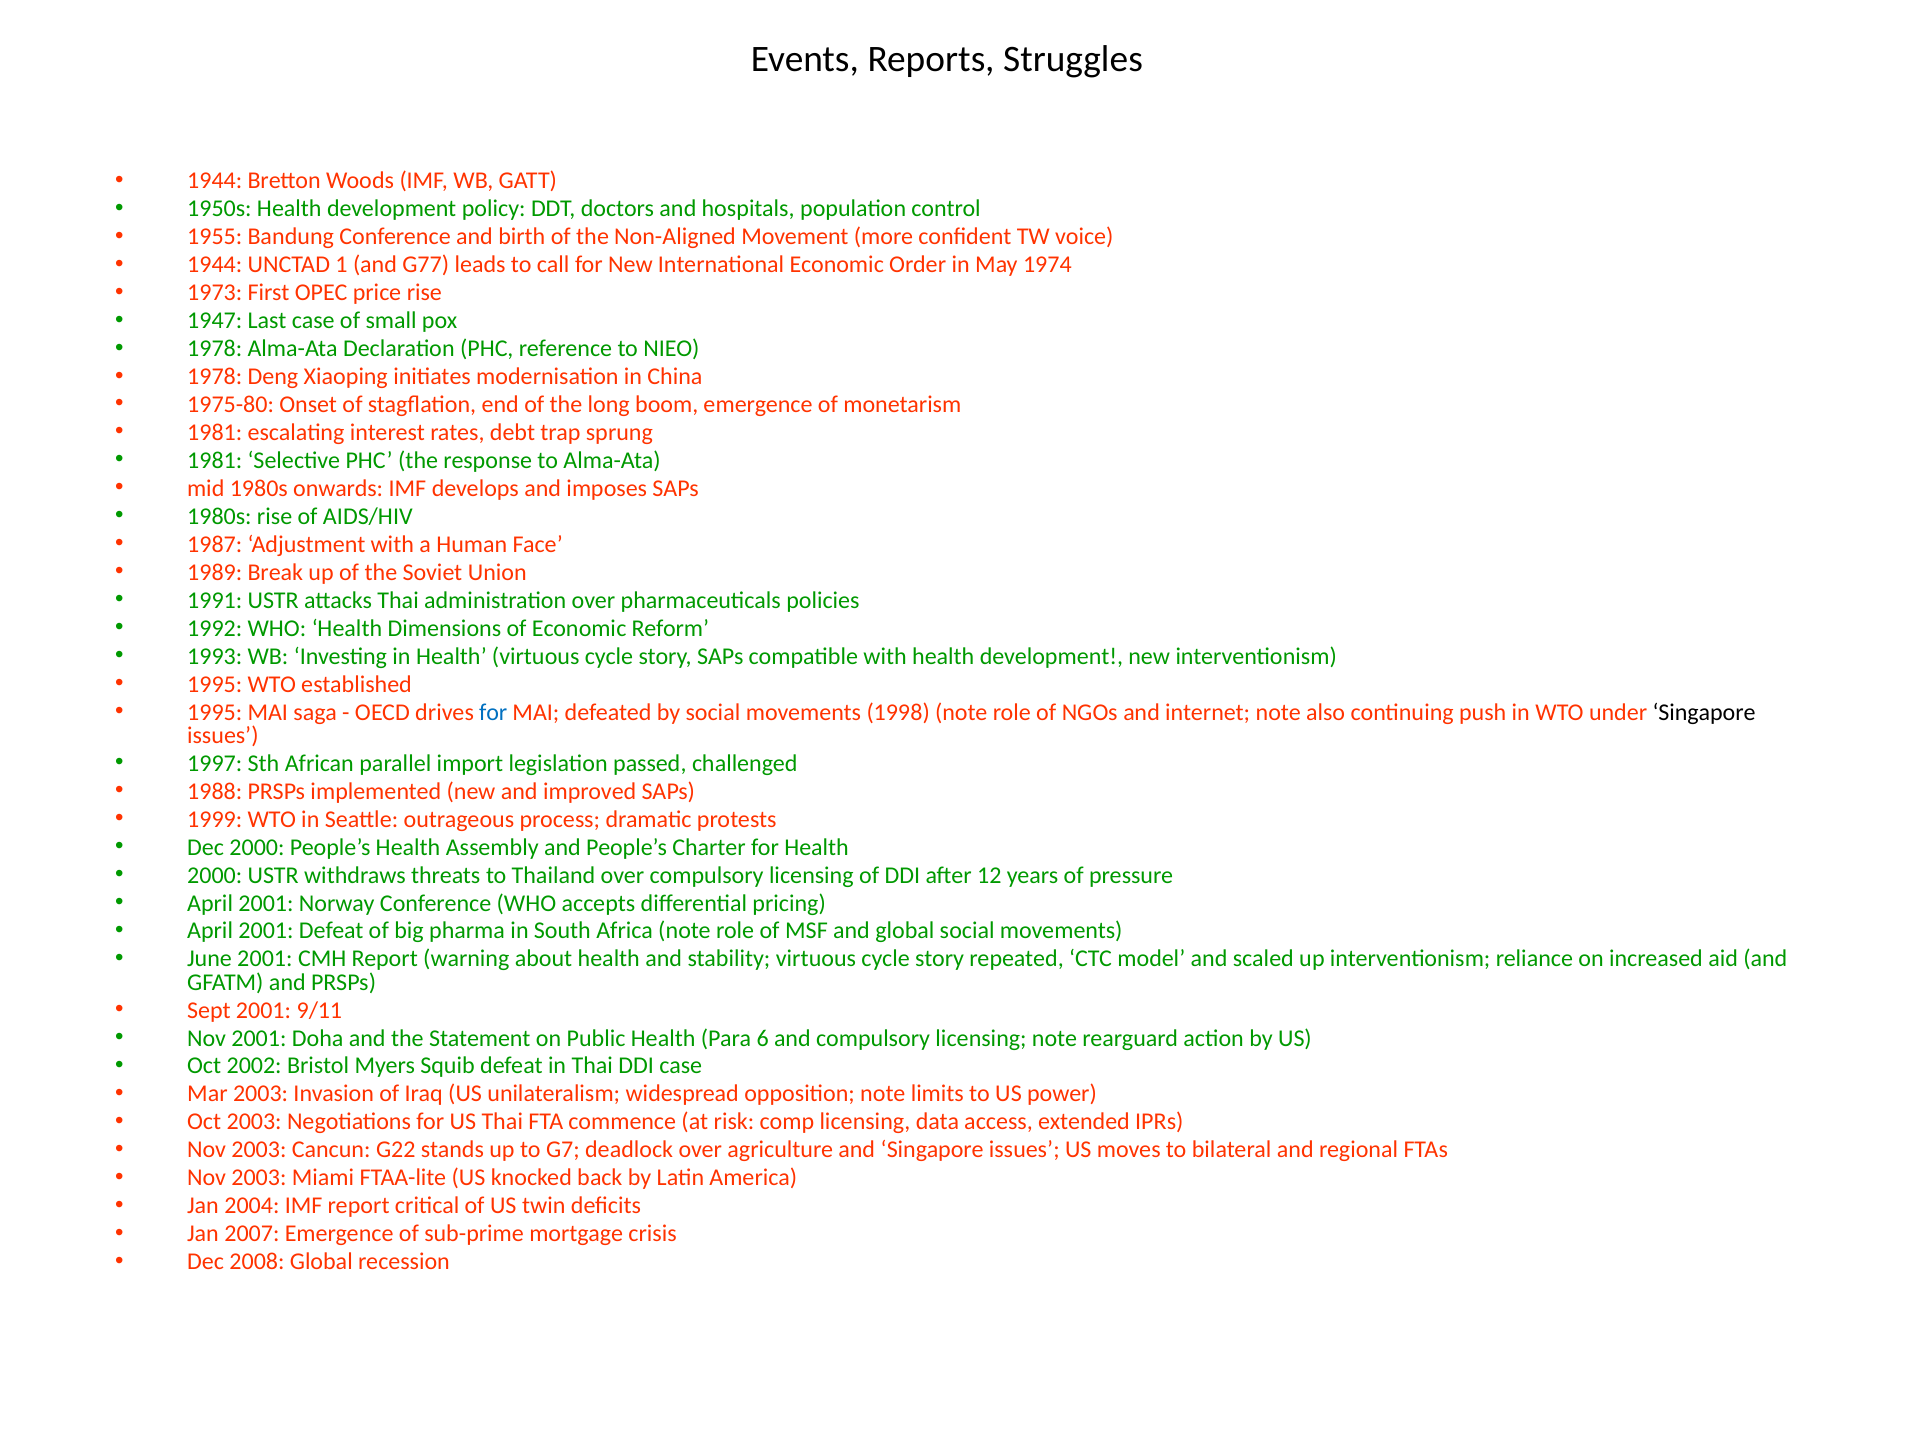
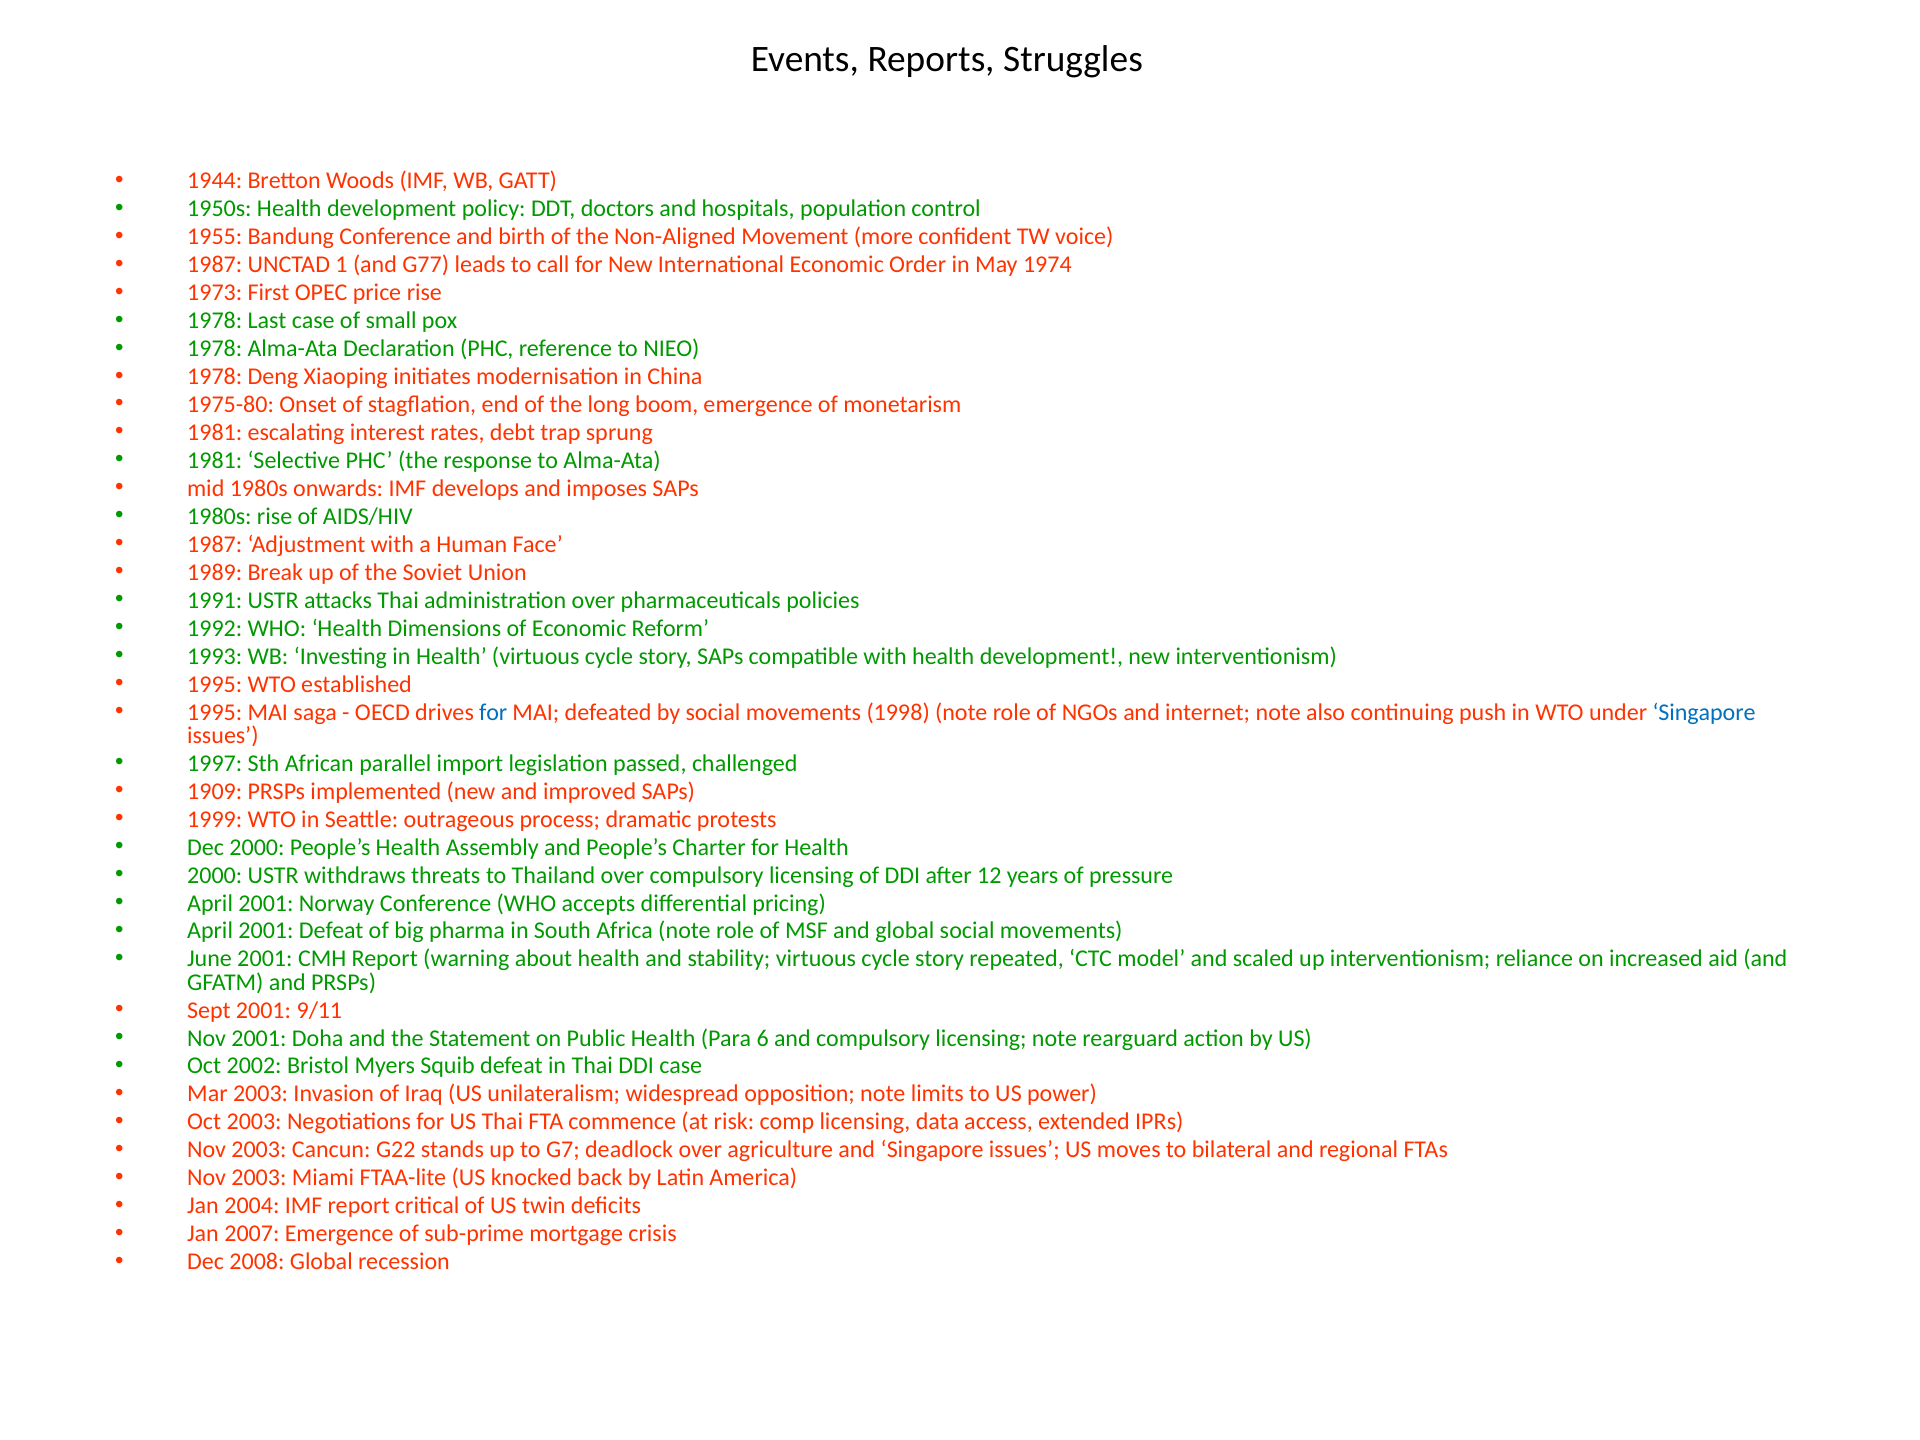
1944: 1944 -> 1987 (215, 265)
1947: 1947 -> 1978 (215, 321)
Singapore colour: black -> blue (1704, 712)
1988: 1988 -> 1909 (215, 791)
